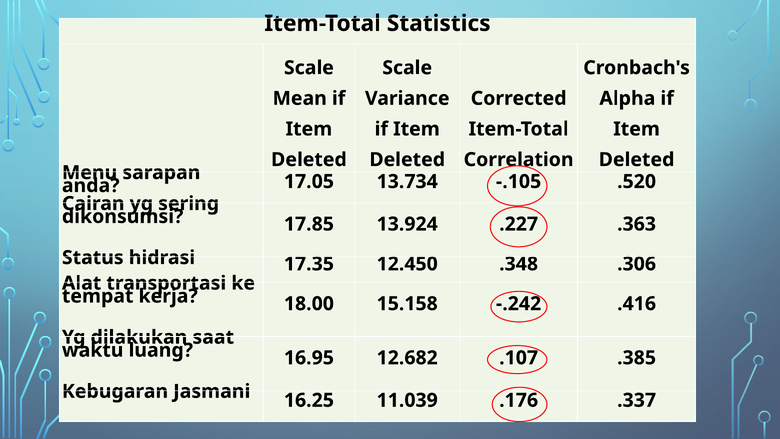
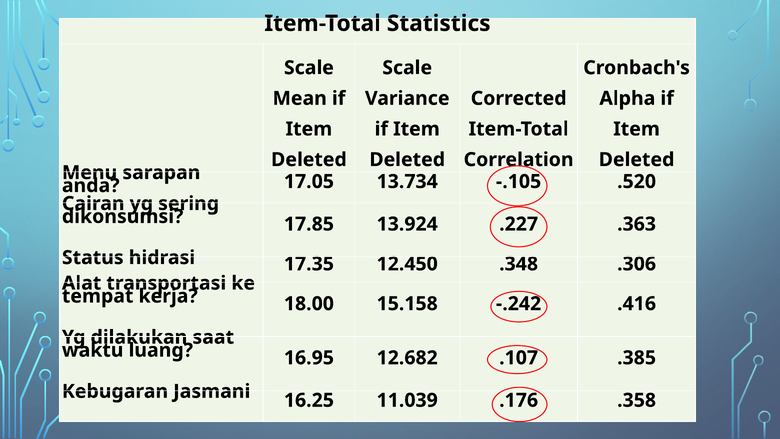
.337: .337 -> .358 (637, 400)
